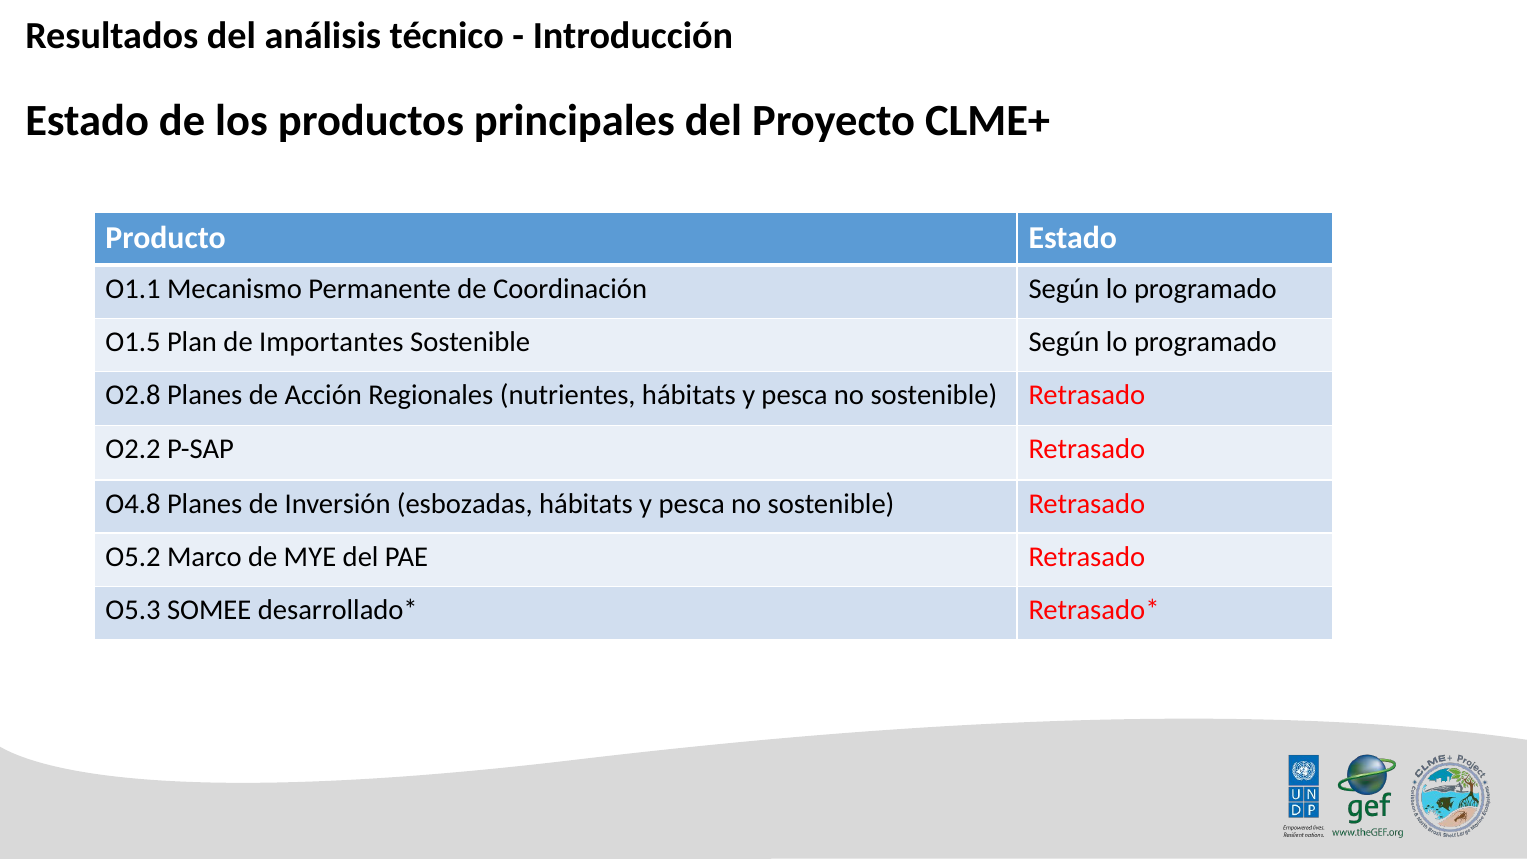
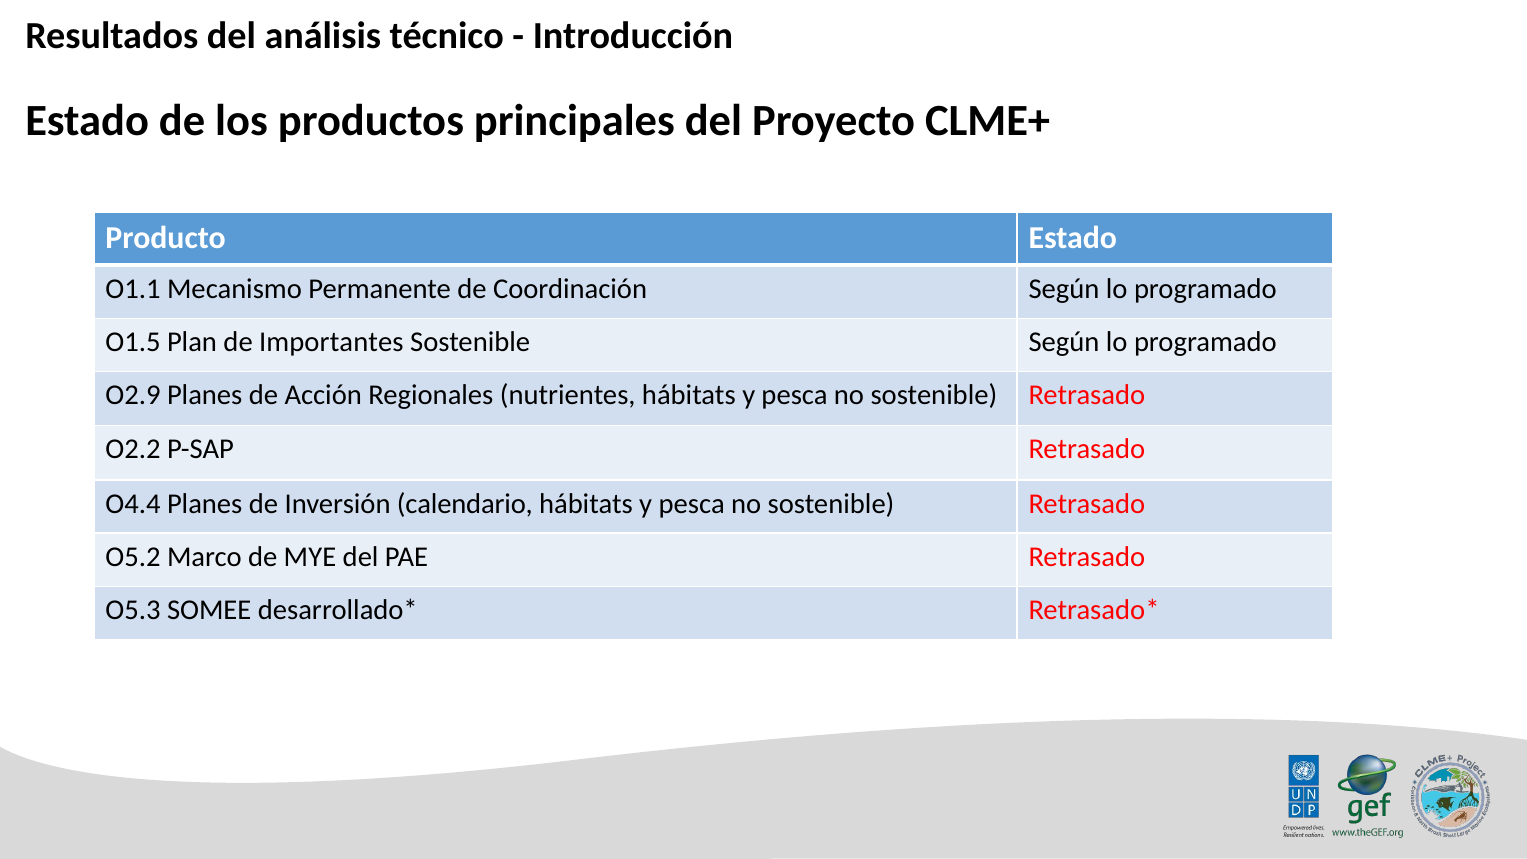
O2.8: O2.8 -> O2.9 (133, 395)
O4.8: O4.8 -> O4.4 (133, 504)
esbozadas: esbozadas -> calendario (465, 504)
